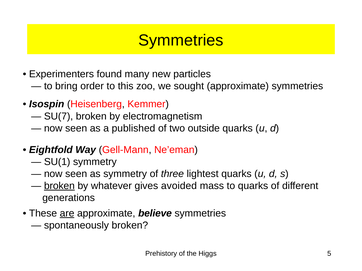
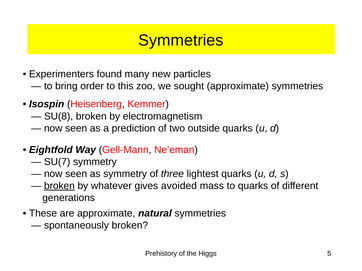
SU(7: SU(7 -> SU(8 (59, 116)
published: published -> prediction (134, 129)
SU(1: SU(1 -> SU(7 (57, 162)
are underline: present -> none (67, 214)
believe: believe -> natural (155, 214)
